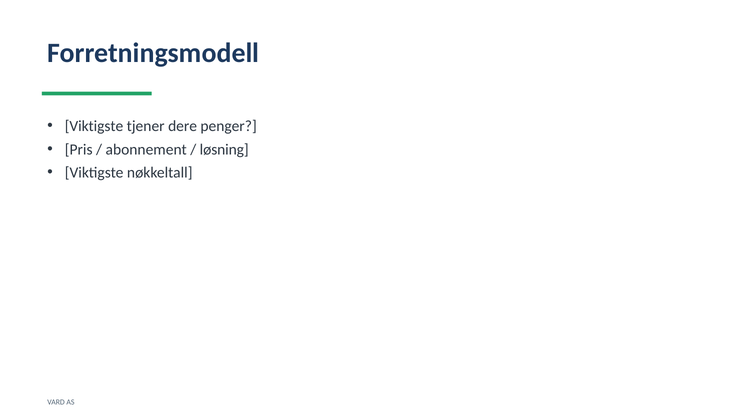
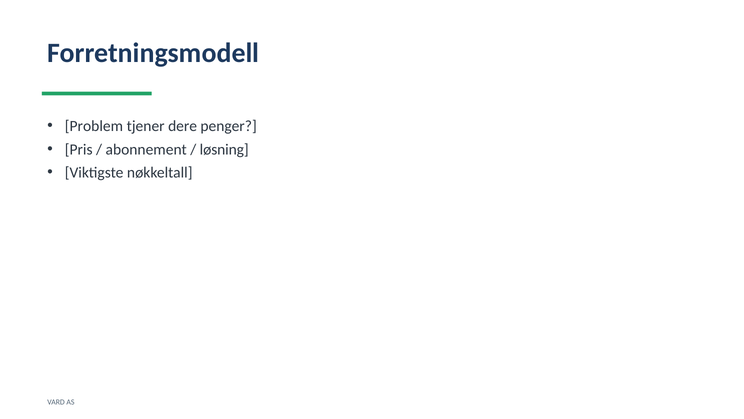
Viktigste: Viktigste -> Problem (94, 126)
